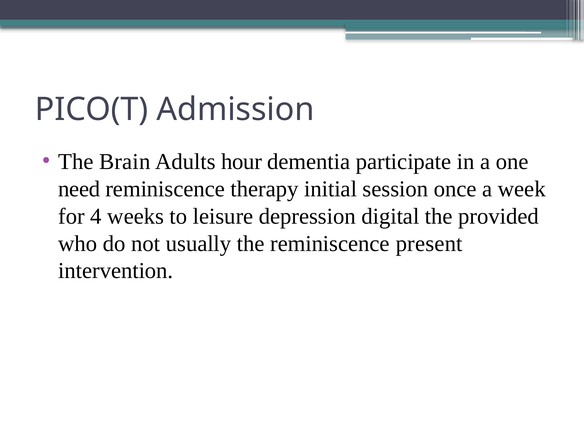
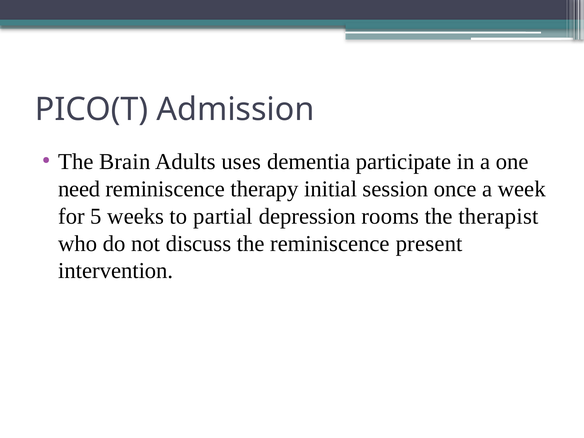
hour: hour -> uses (241, 162)
4: 4 -> 5 (96, 216)
leisure: leisure -> partial (223, 216)
digital: digital -> rooms (390, 216)
provided: provided -> therapist (498, 216)
usually: usually -> discuss (199, 244)
